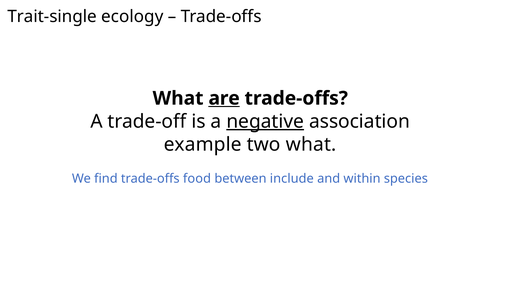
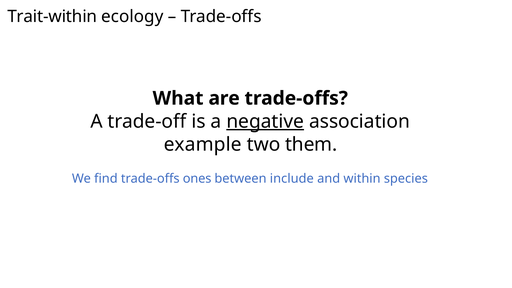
Trait-single: Trait-single -> Trait-within (52, 16)
are underline: present -> none (224, 98)
two what: what -> them (311, 144)
food: food -> ones (197, 178)
